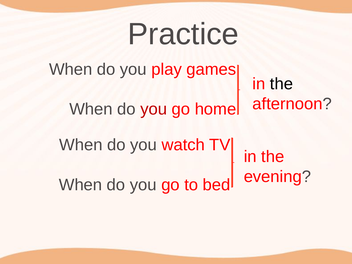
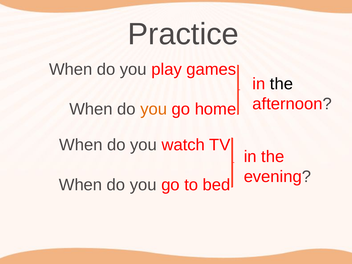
you colour: red -> orange (154, 109)
